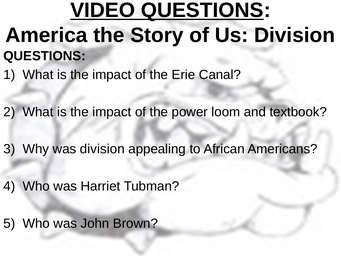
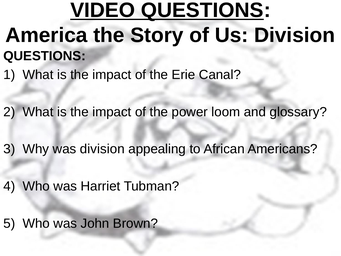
textbook: textbook -> glossary (298, 112)
